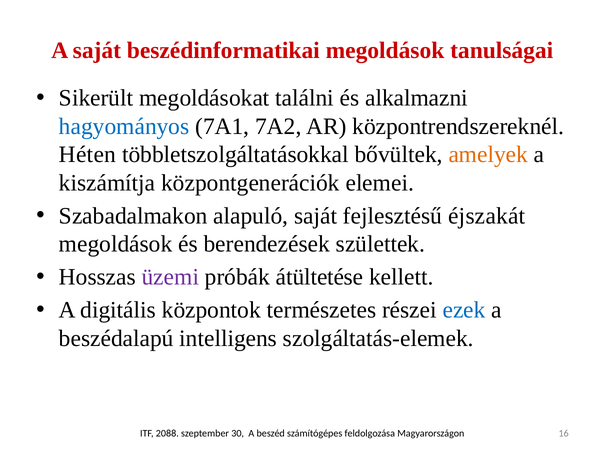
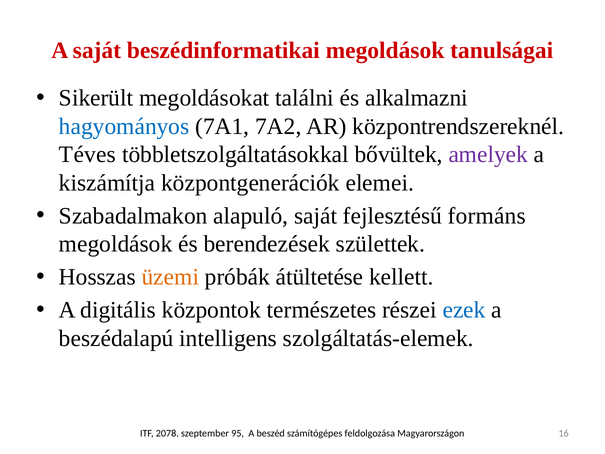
Héten: Héten -> Téves (88, 154)
amelyek colour: orange -> purple (488, 154)
éjszakát: éjszakát -> formáns (487, 216)
üzemi colour: purple -> orange (170, 277)
2088: 2088 -> 2078 (167, 433)
30: 30 -> 95 (238, 433)
